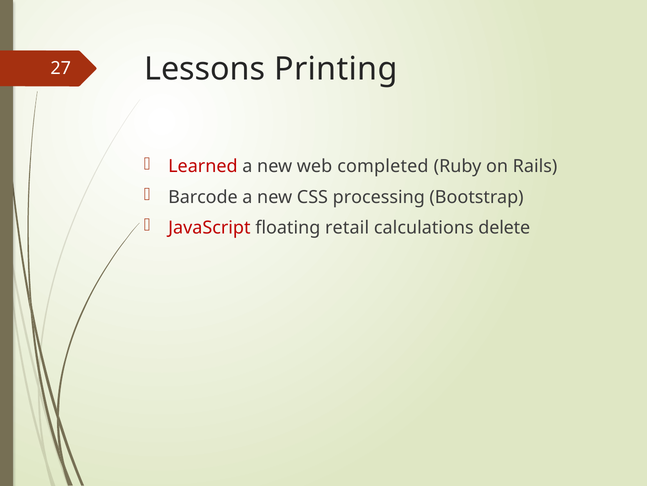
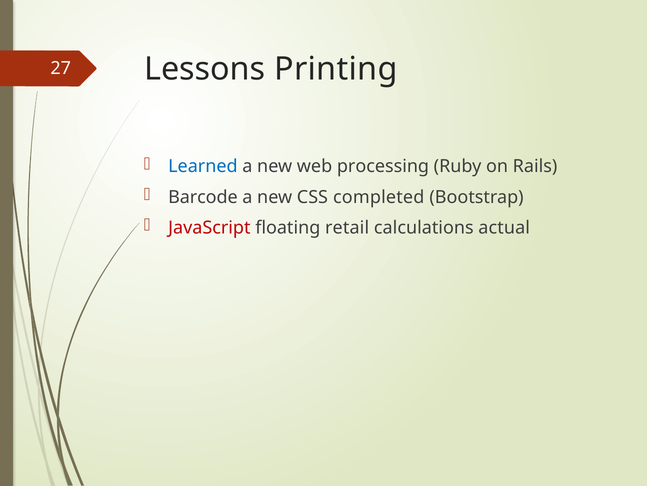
Learned colour: red -> blue (203, 166)
completed: completed -> processing (383, 166)
processing: processing -> completed (379, 197)
delete: delete -> actual (504, 227)
